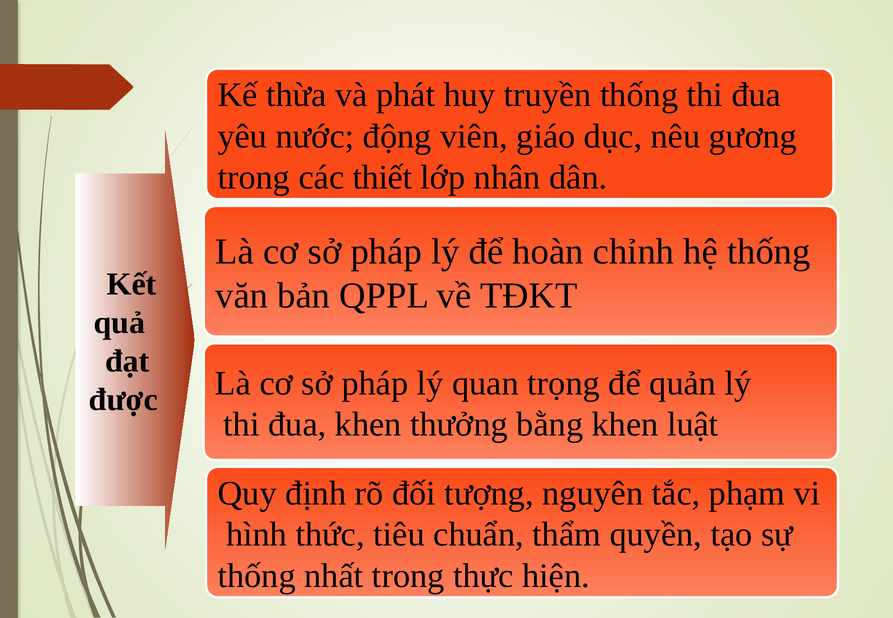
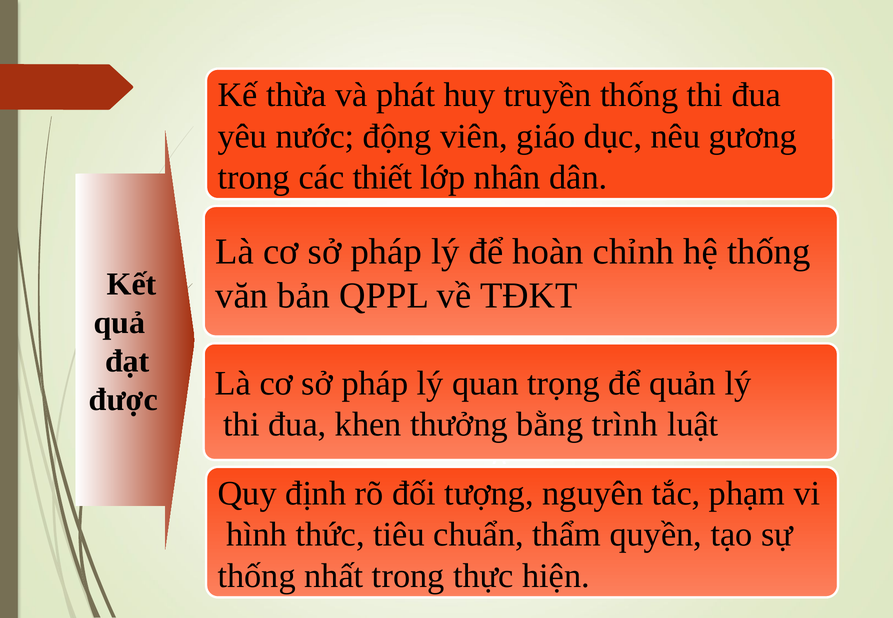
bằng khen: khen -> trình (625, 425)
